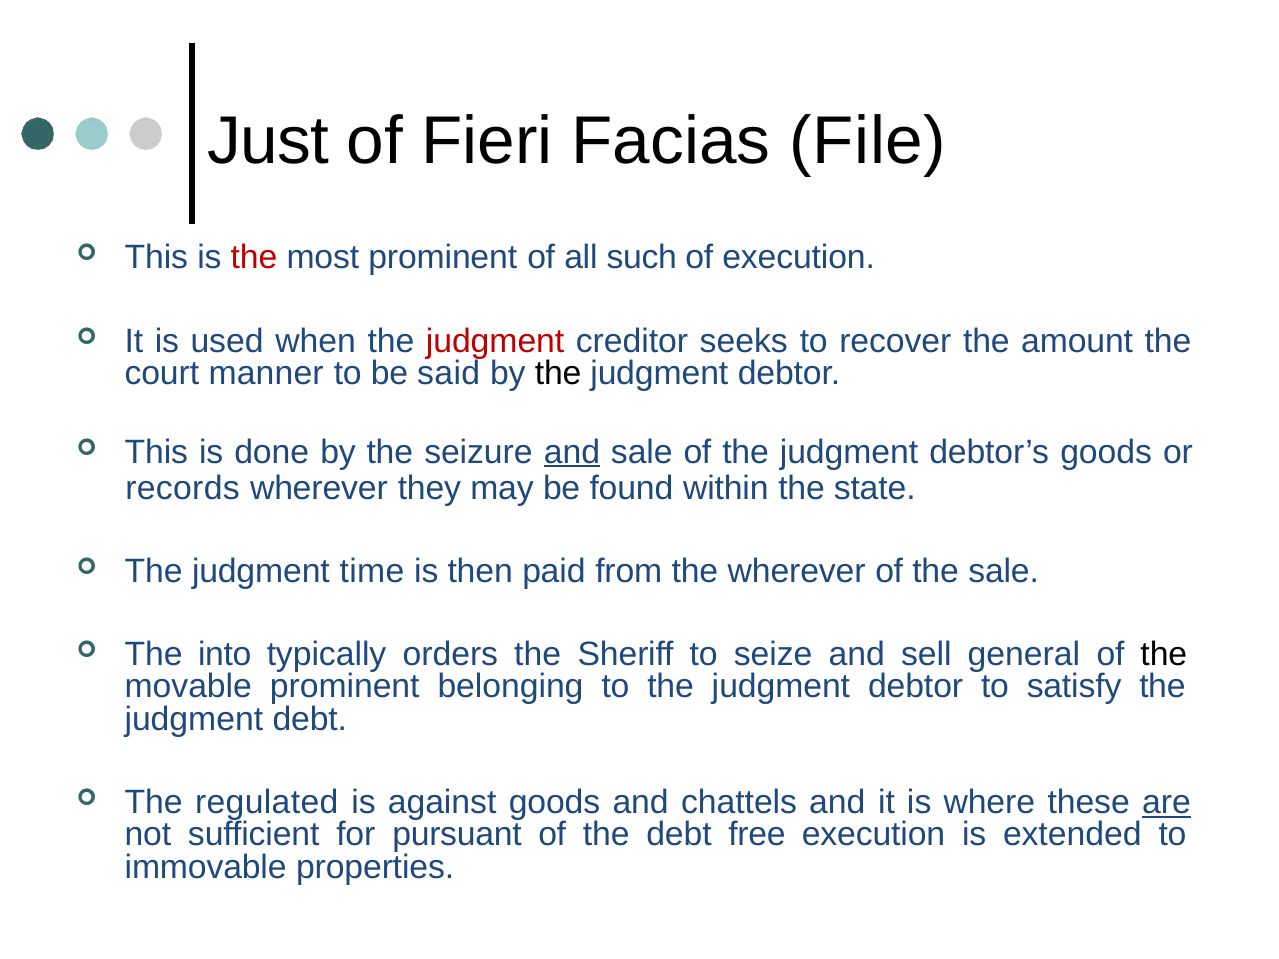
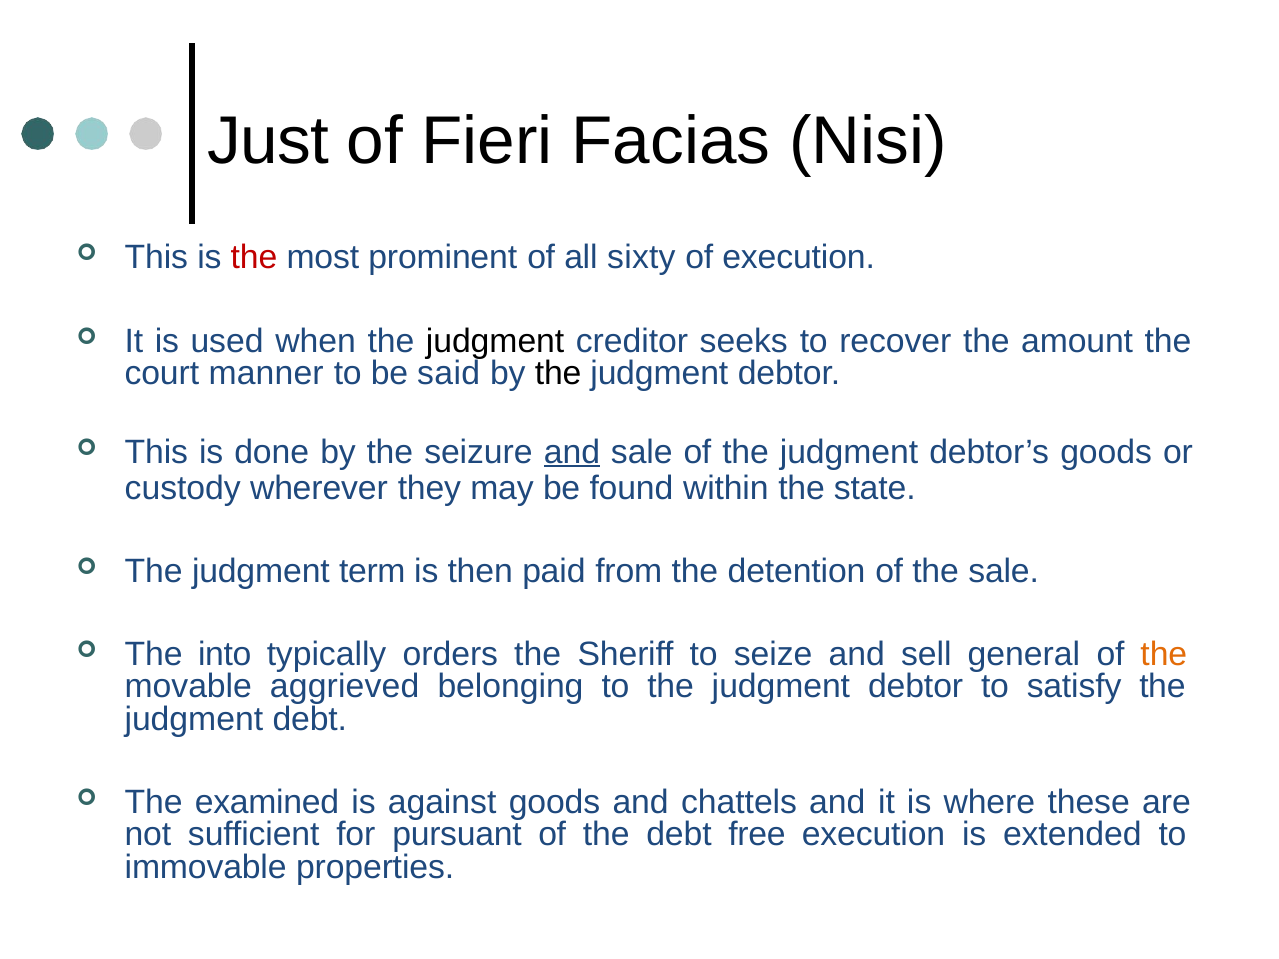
File: File -> Nisi (868, 141)
such: such -> sixty (641, 258)
judgment colour: red -> black (495, 341)
records: records -> custody (183, 488)
time: time -> term (372, 571)
the wherever: wherever -> detention (797, 571)
the colour: black -> orange (1164, 655)
movable prominent: prominent -> aggrieved (345, 687)
regulated: regulated -> examined (267, 803)
are underline: present -> none (1167, 803)
